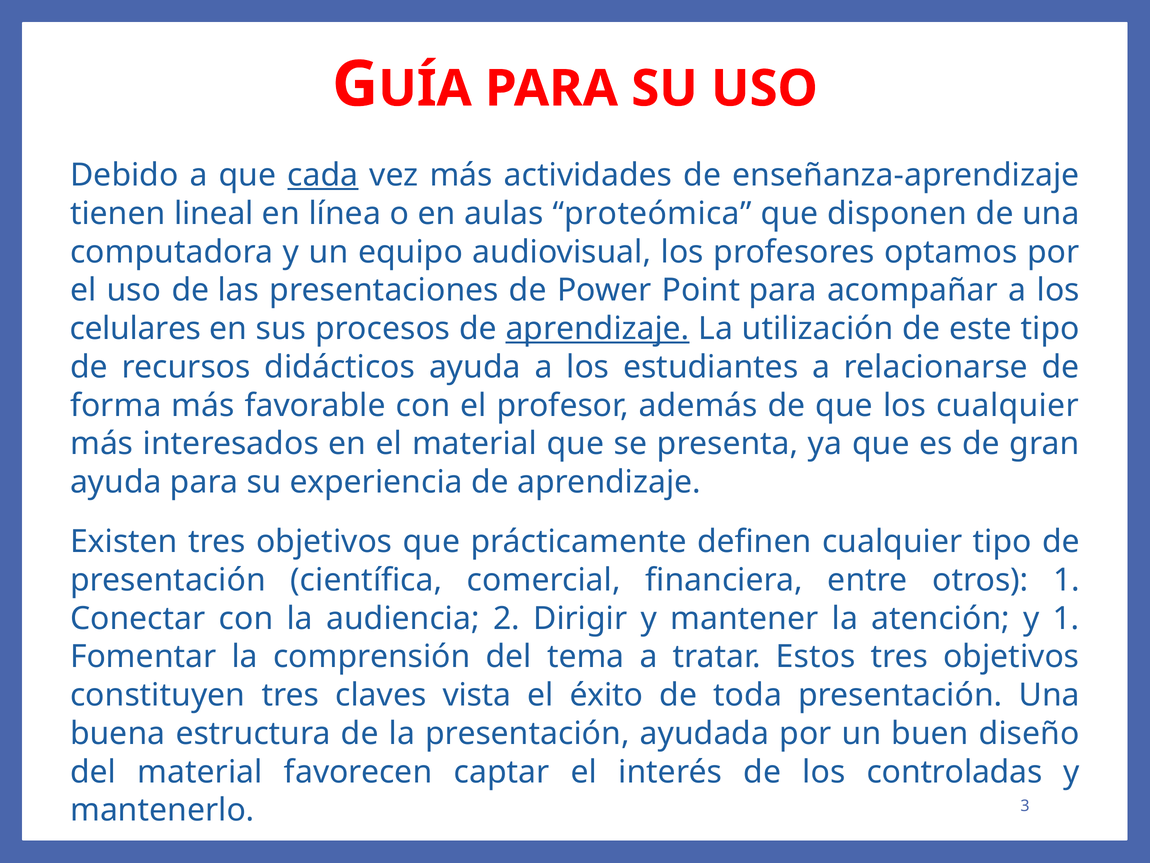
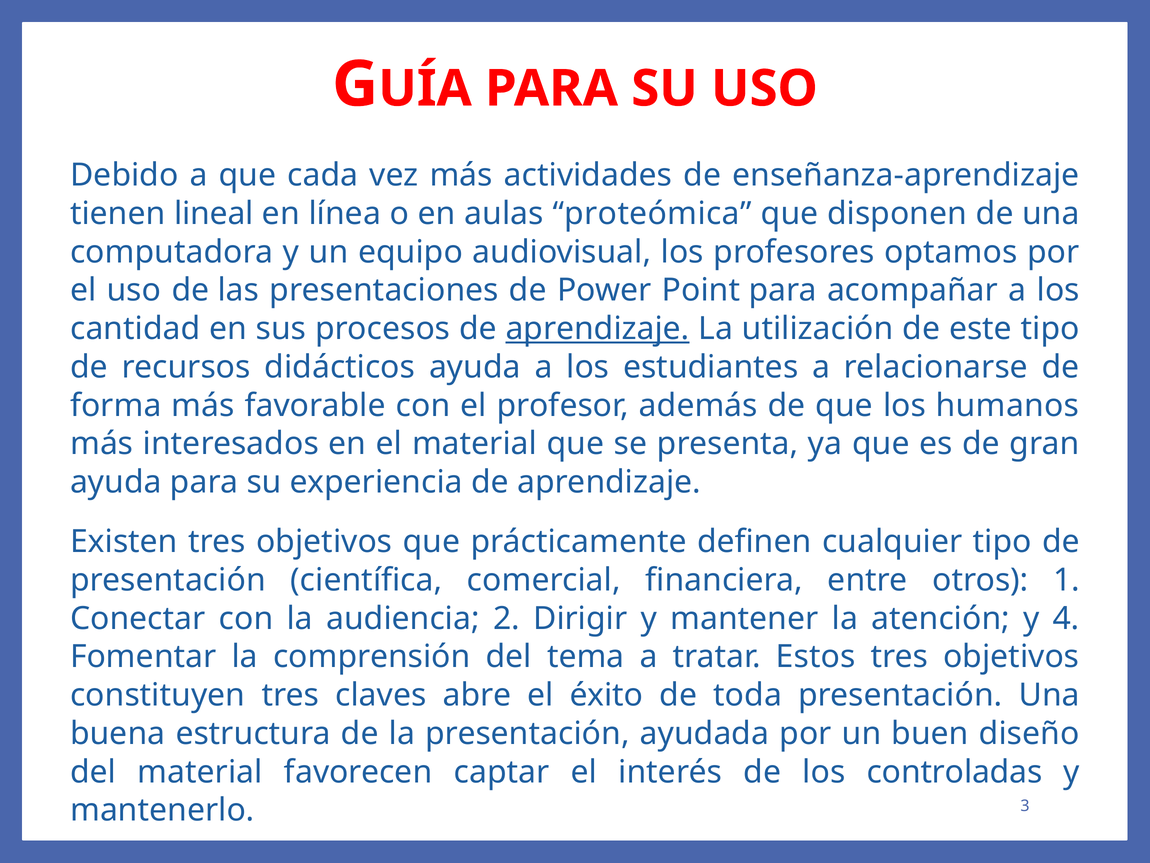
cada underline: present -> none (323, 175)
celulares: celulares -> cantidad (135, 329)
los cualquier: cualquier -> humanos (1008, 405)
y 1: 1 -> 4 (1066, 618)
vista: vista -> abre (477, 695)
